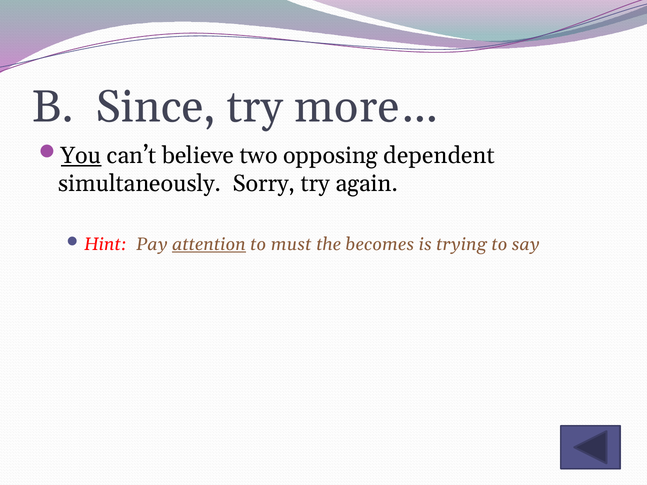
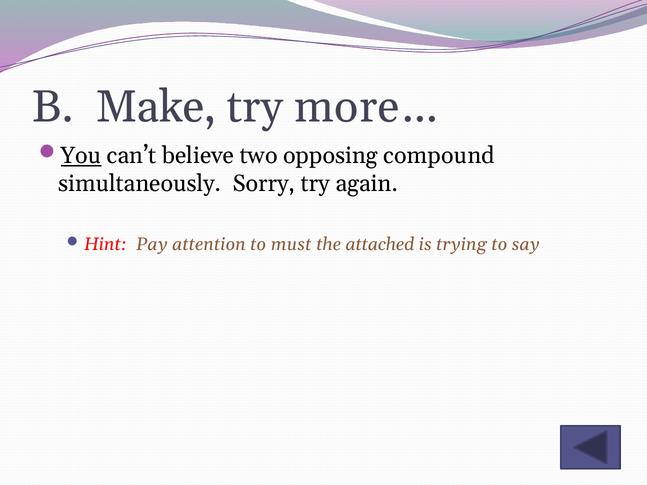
Since: Since -> Make (156, 107)
dependent: dependent -> compound (439, 156)
attention underline: present -> none (209, 244)
becomes: becomes -> attached (380, 244)
